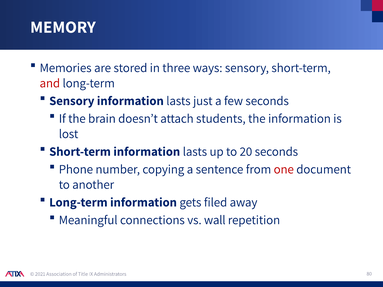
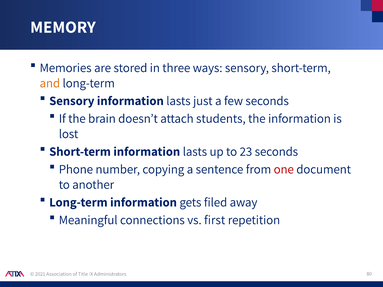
and colour: red -> orange (50, 83)
20: 20 -> 23 (246, 152)
wall: wall -> first (215, 220)
